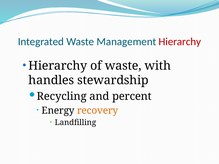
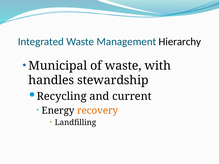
Hierarchy colour: red -> black (180, 42)
Hierarchy: Hierarchy -> Municipal (58, 66)
percent: percent -> current (132, 96)
